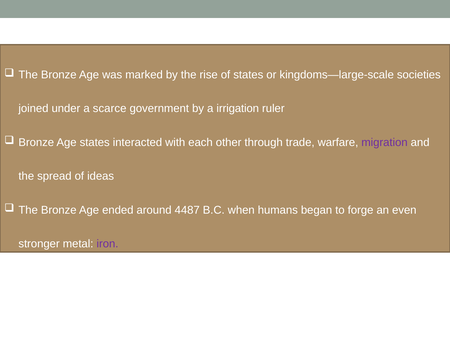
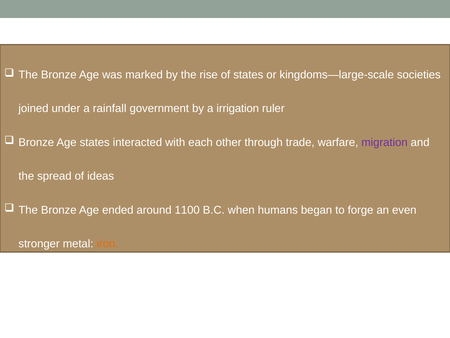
scarce: scarce -> rainfall (110, 108)
4487: 4487 -> 1100 (187, 210)
iron colour: purple -> orange (107, 243)
